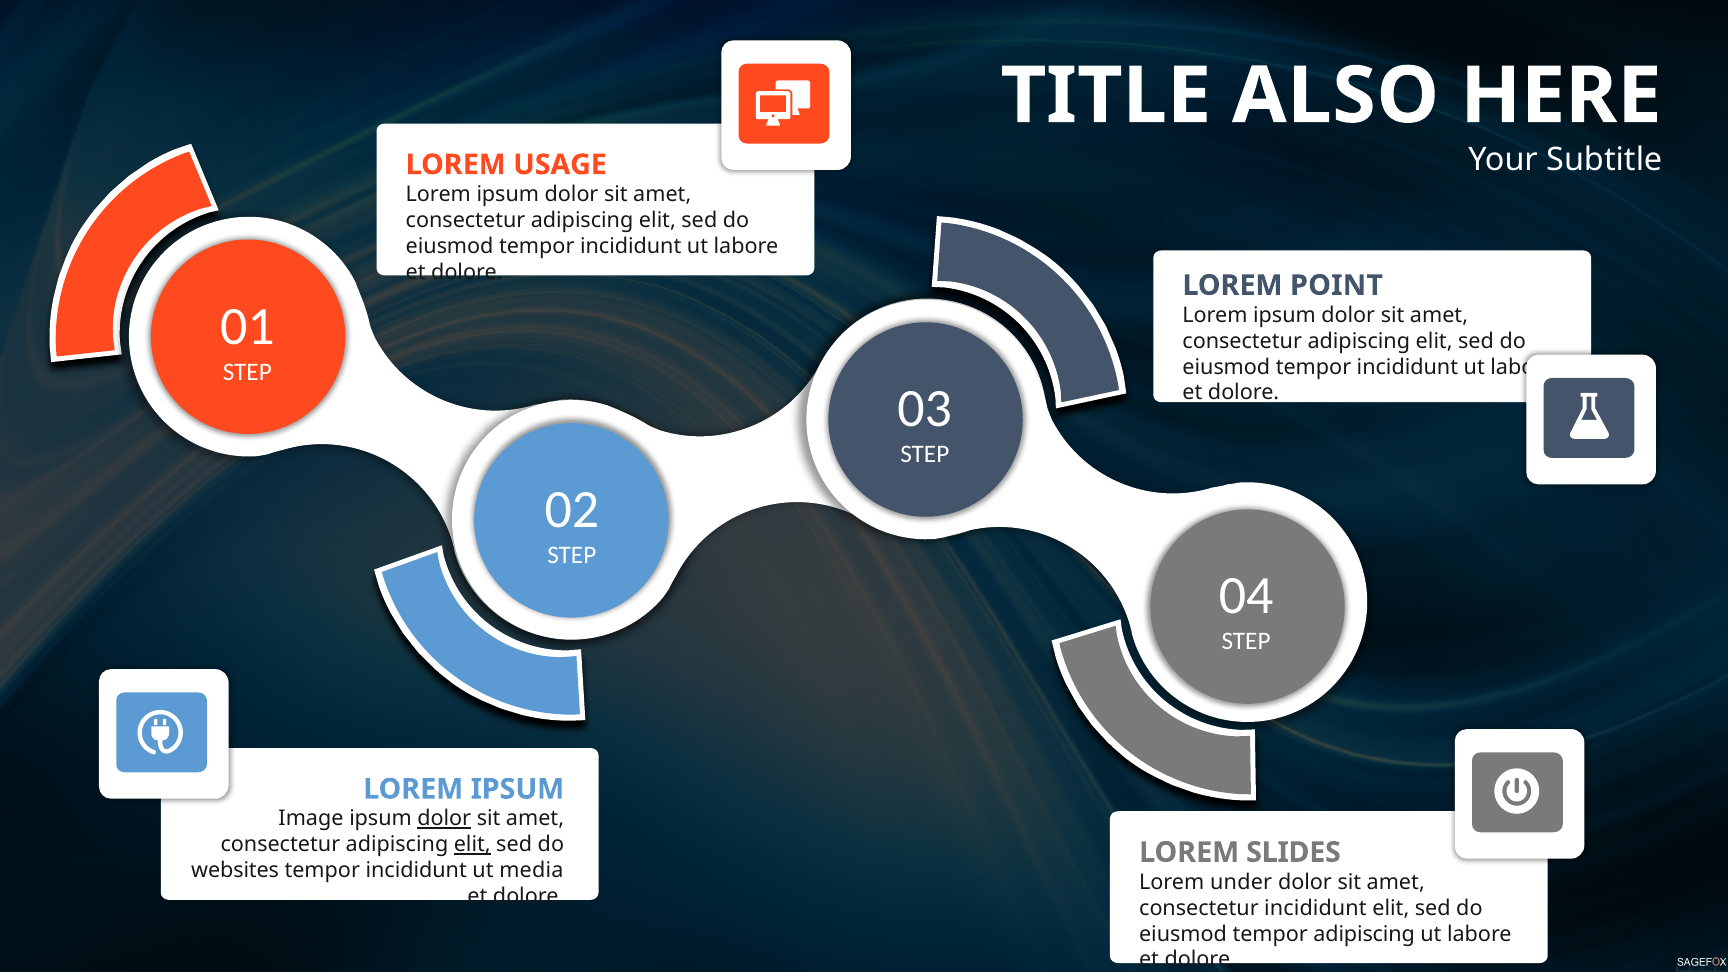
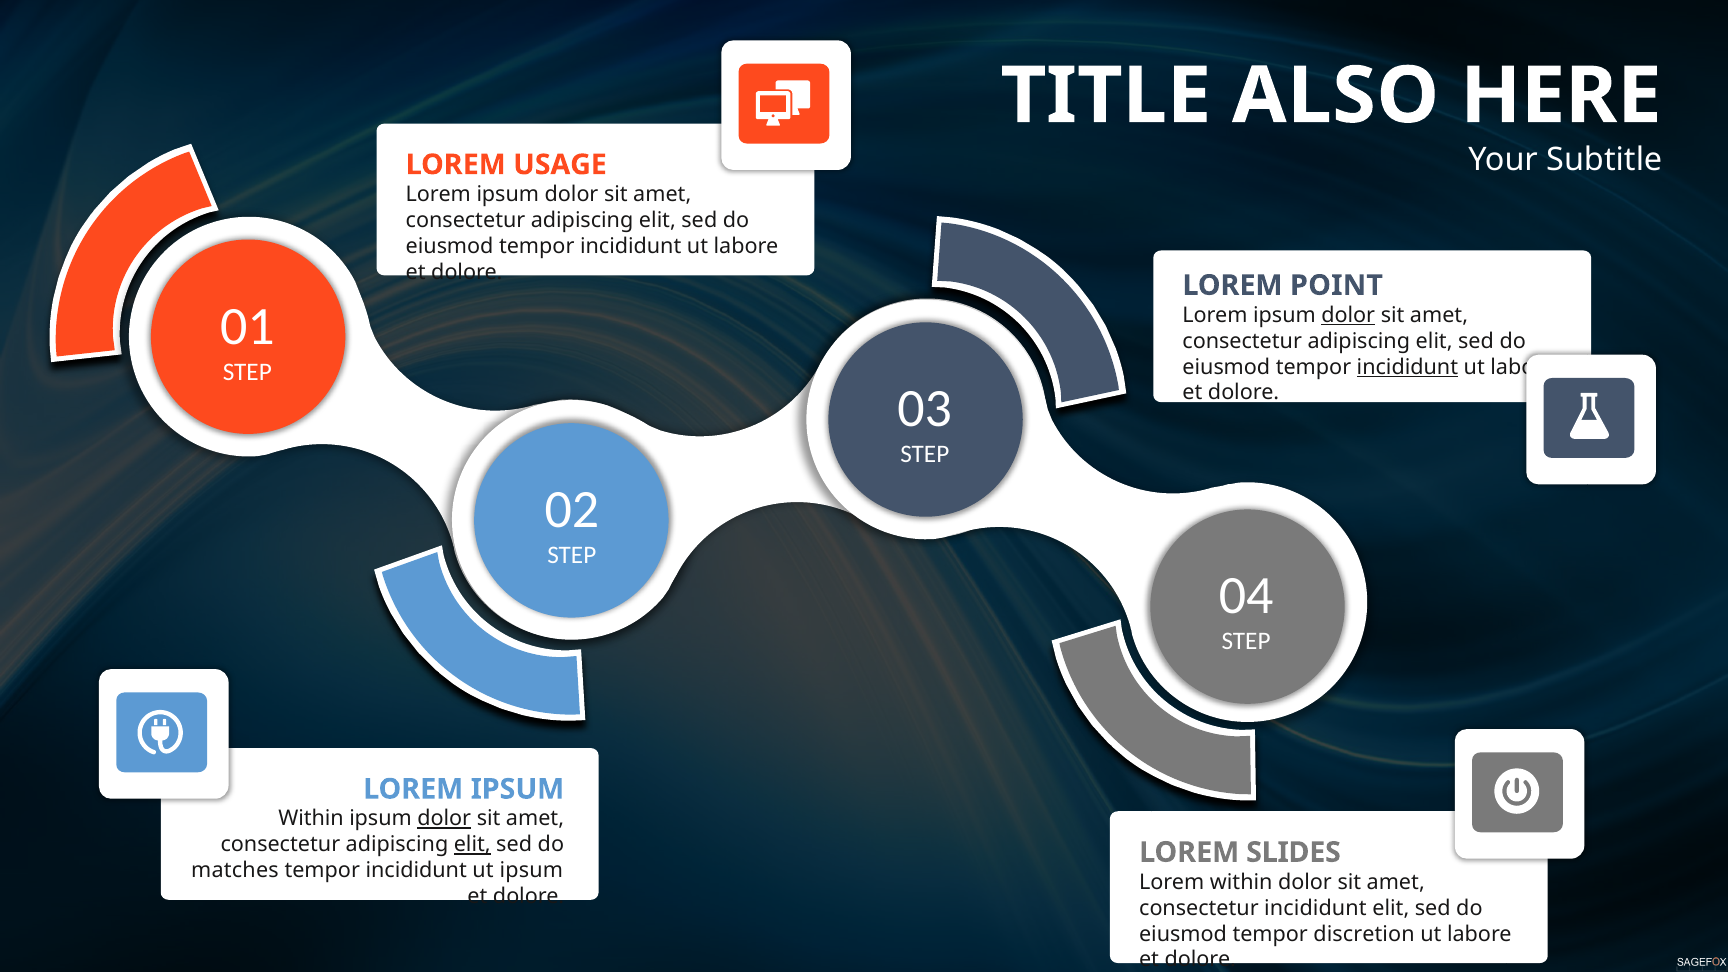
dolor underline: none -> present (1348, 315)
incididunt underline: none -> present (1407, 367)
Image: Image -> Within (311, 819)
websites: websites -> matches (235, 871)
ut media: media -> ipsum (531, 871)
Lorem under: under -> within (1241, 882)
tempor adipiscing: adipiscing -> discretion (1364, 934)
